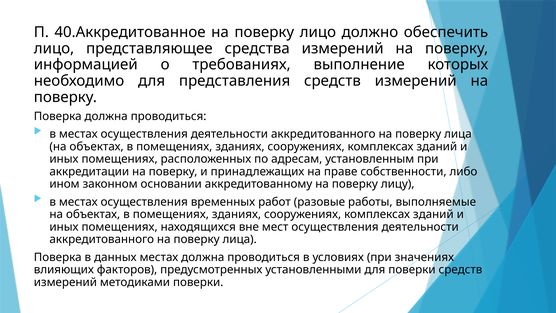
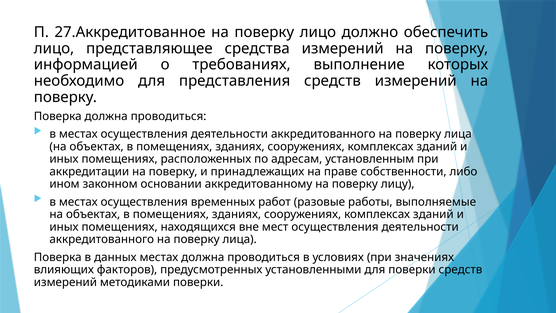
40.Аккредитованное: 40.Аккредитованное -> 27.Аккредитованное (130, 32)
